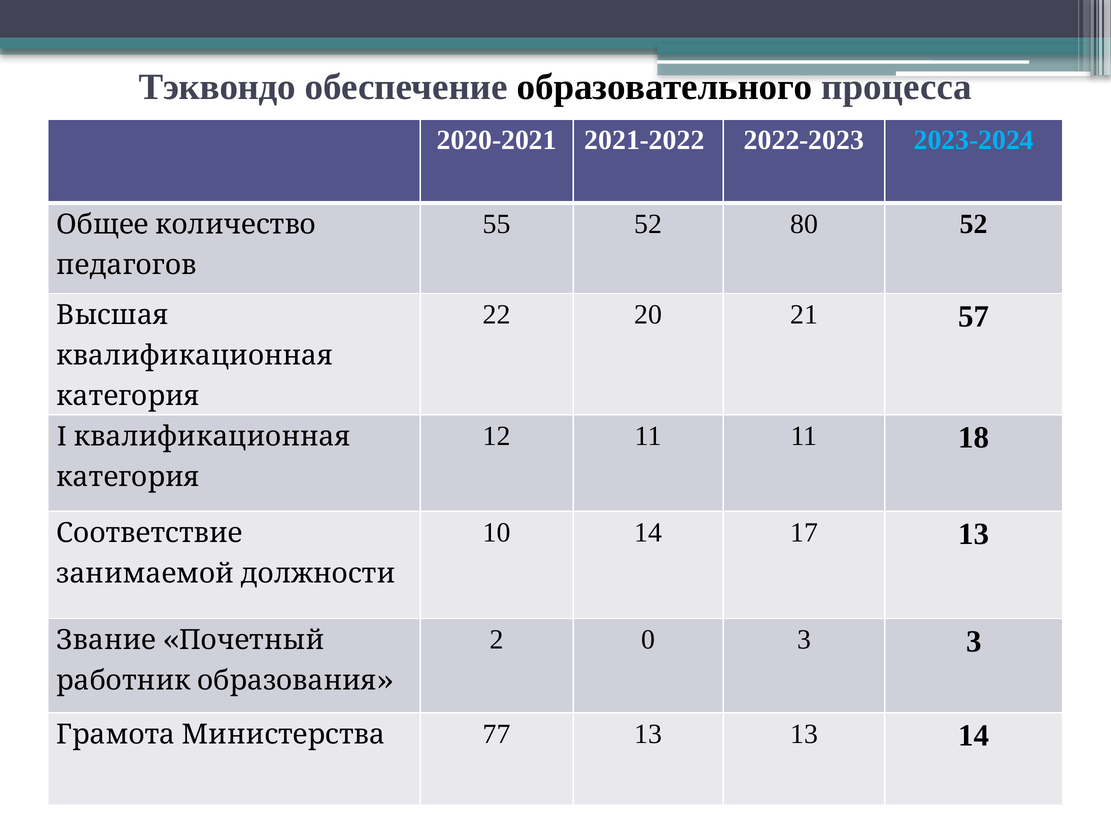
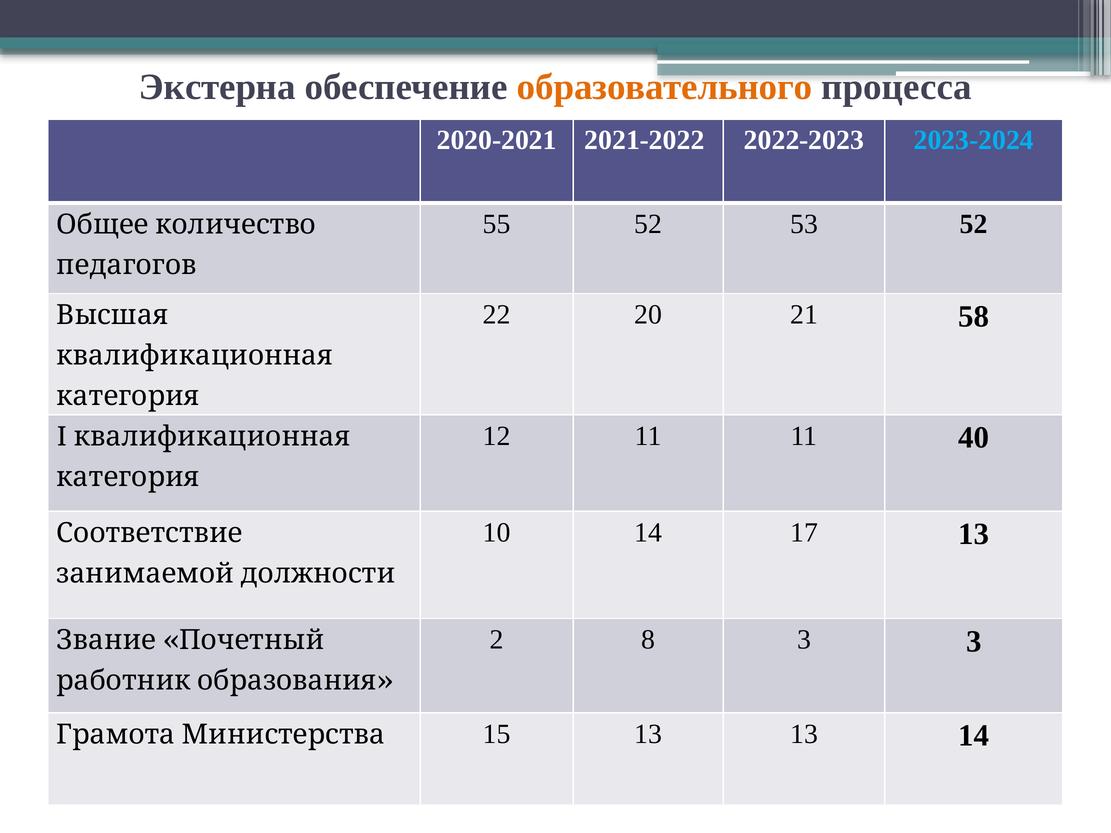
Тэквондо: Тэквондо -> Экстерна (217, 87)
образовательного colour: black -> orange (665, 87)
80: 80 -> 53 (804, 224)
57: 57 -> 58 (974, 317)
18: 18 -> 40 (974, 438)
0: 0 -> 8 (648, 640)
77: 77 -> 15 (497, 734)
